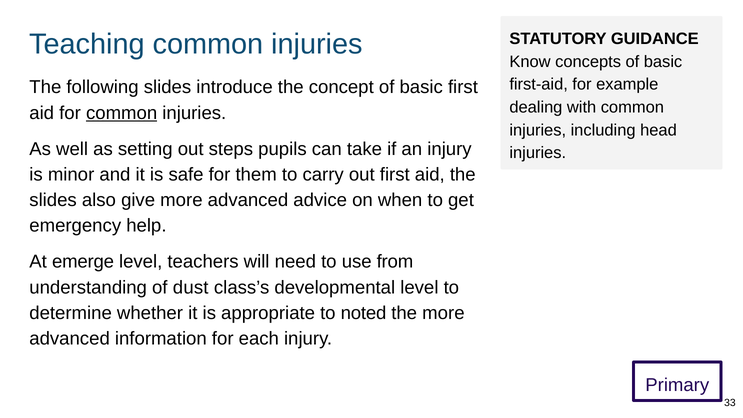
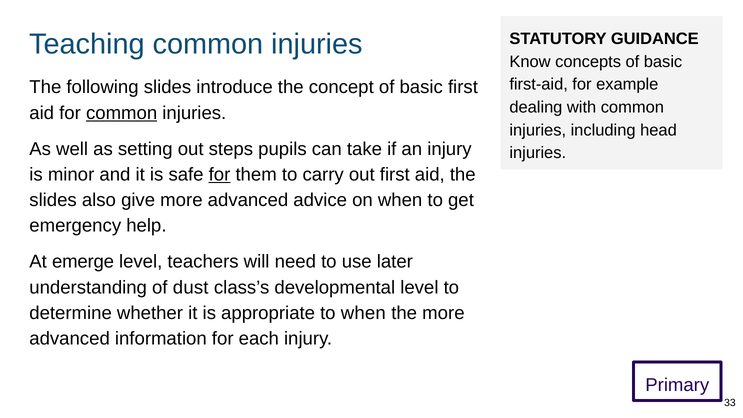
for underline: none -> present (220, 175)
from: from -> later (395, 262)
to noted: noted -> when (363, 313)
